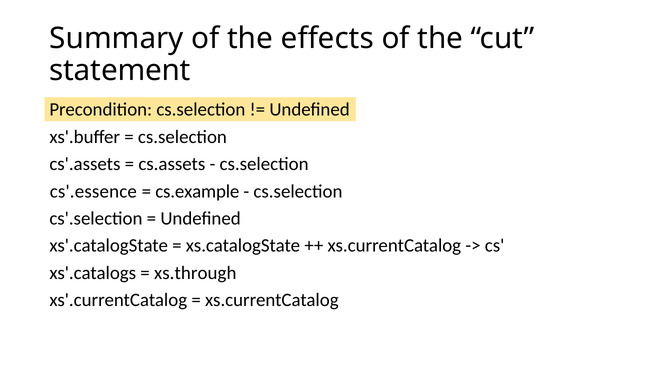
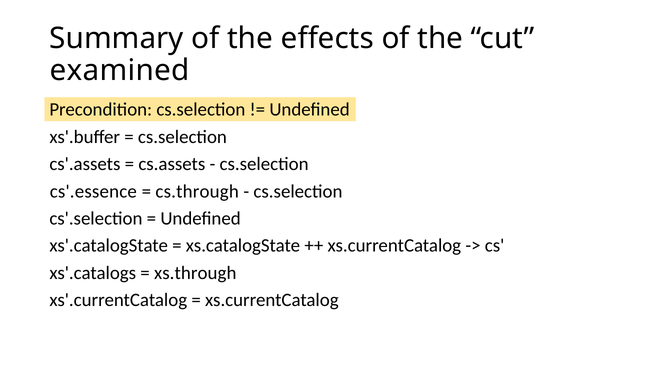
statement: statement -> examined (120, 70)
cs.example: cs.example -> cs.through (197, 191)
